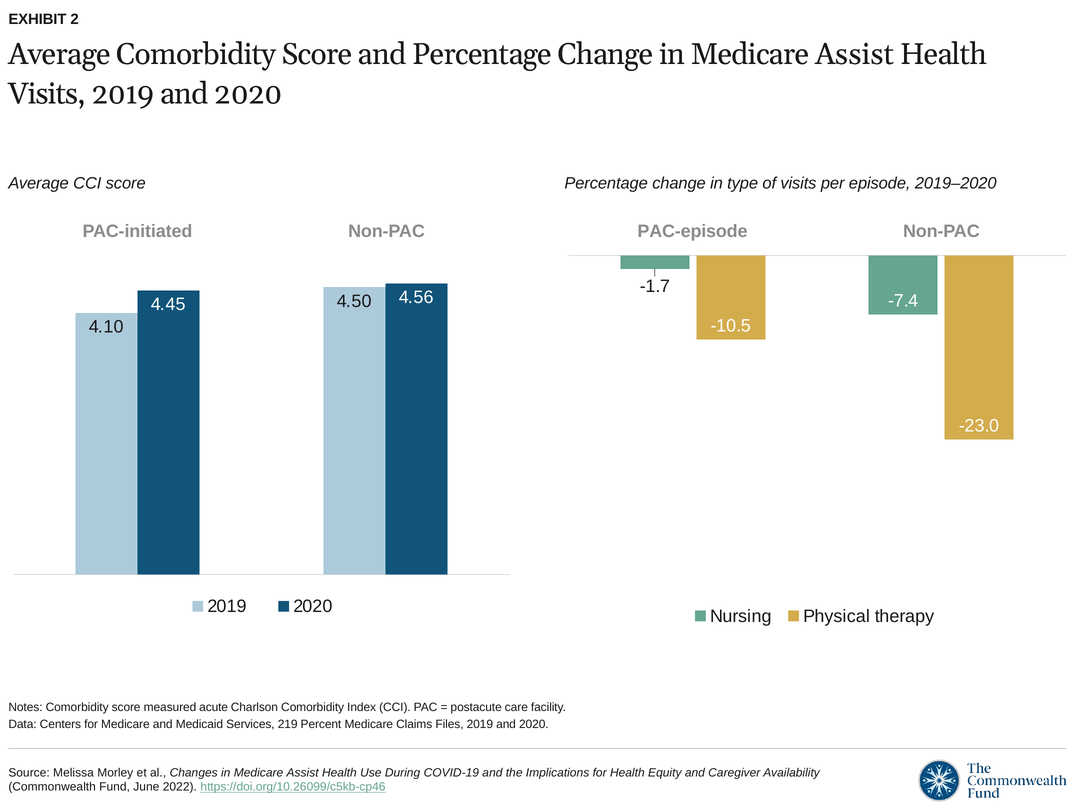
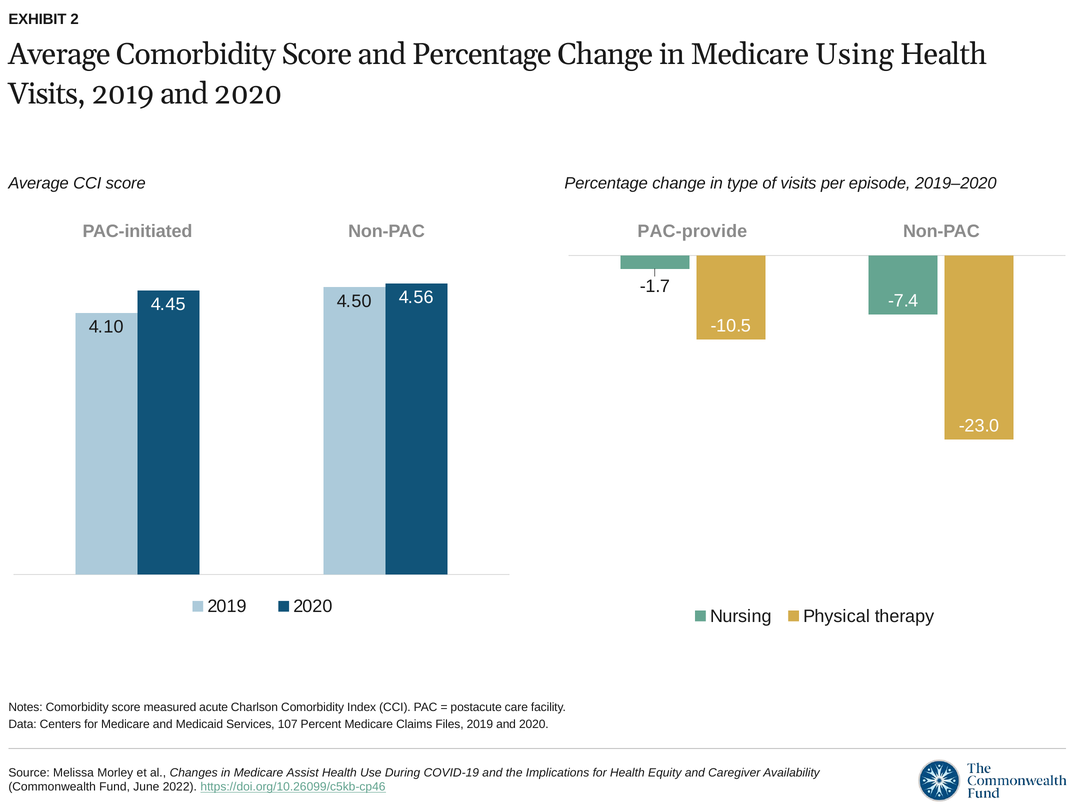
Change in Medicare Assist: Assist -> Using (855, 54)
PAC-episode: PAC-episode -> PAC-provide (692, 231)
219: 219 -> 107 (288, 724)
